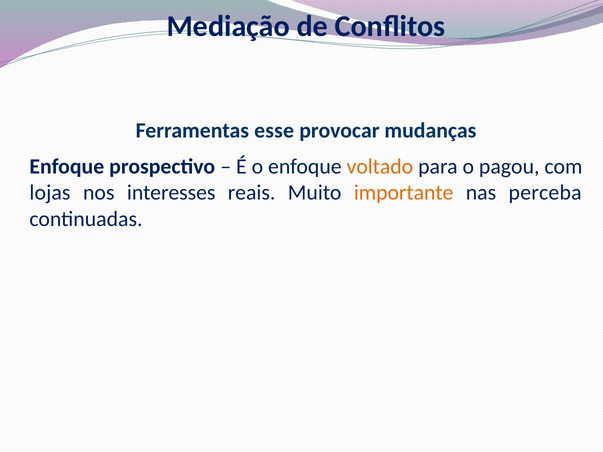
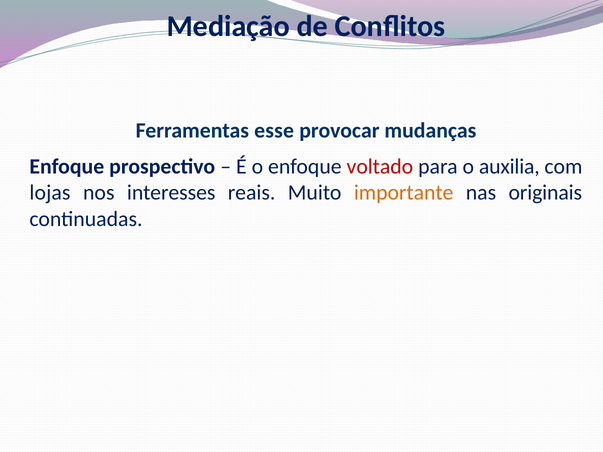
voltado colour: orange -> red (380, 167)
pagou: pagou -> auxilia (509, 167)
perceba: perceba -> originais (545, 193)
